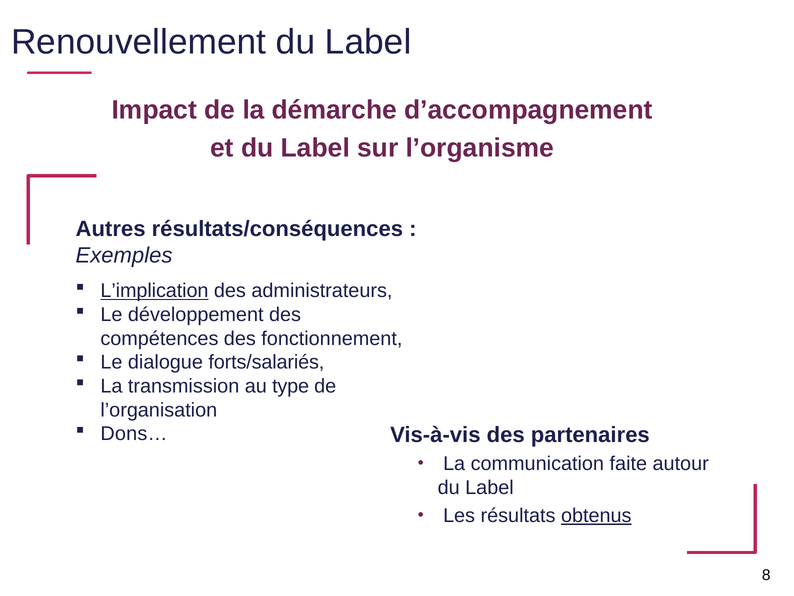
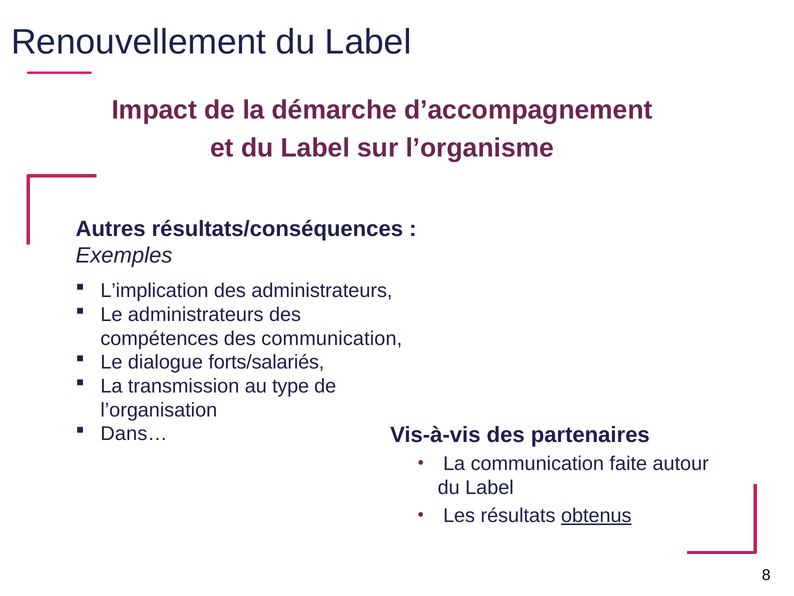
L’implication underline: present -> none (154, 291)
Le développement: développement -> administrateurs (196, 314)
des fonctionnement: fonctionnement -> communication (332, 338)
Dons…: Dons… -> Dans… (134, 434)
